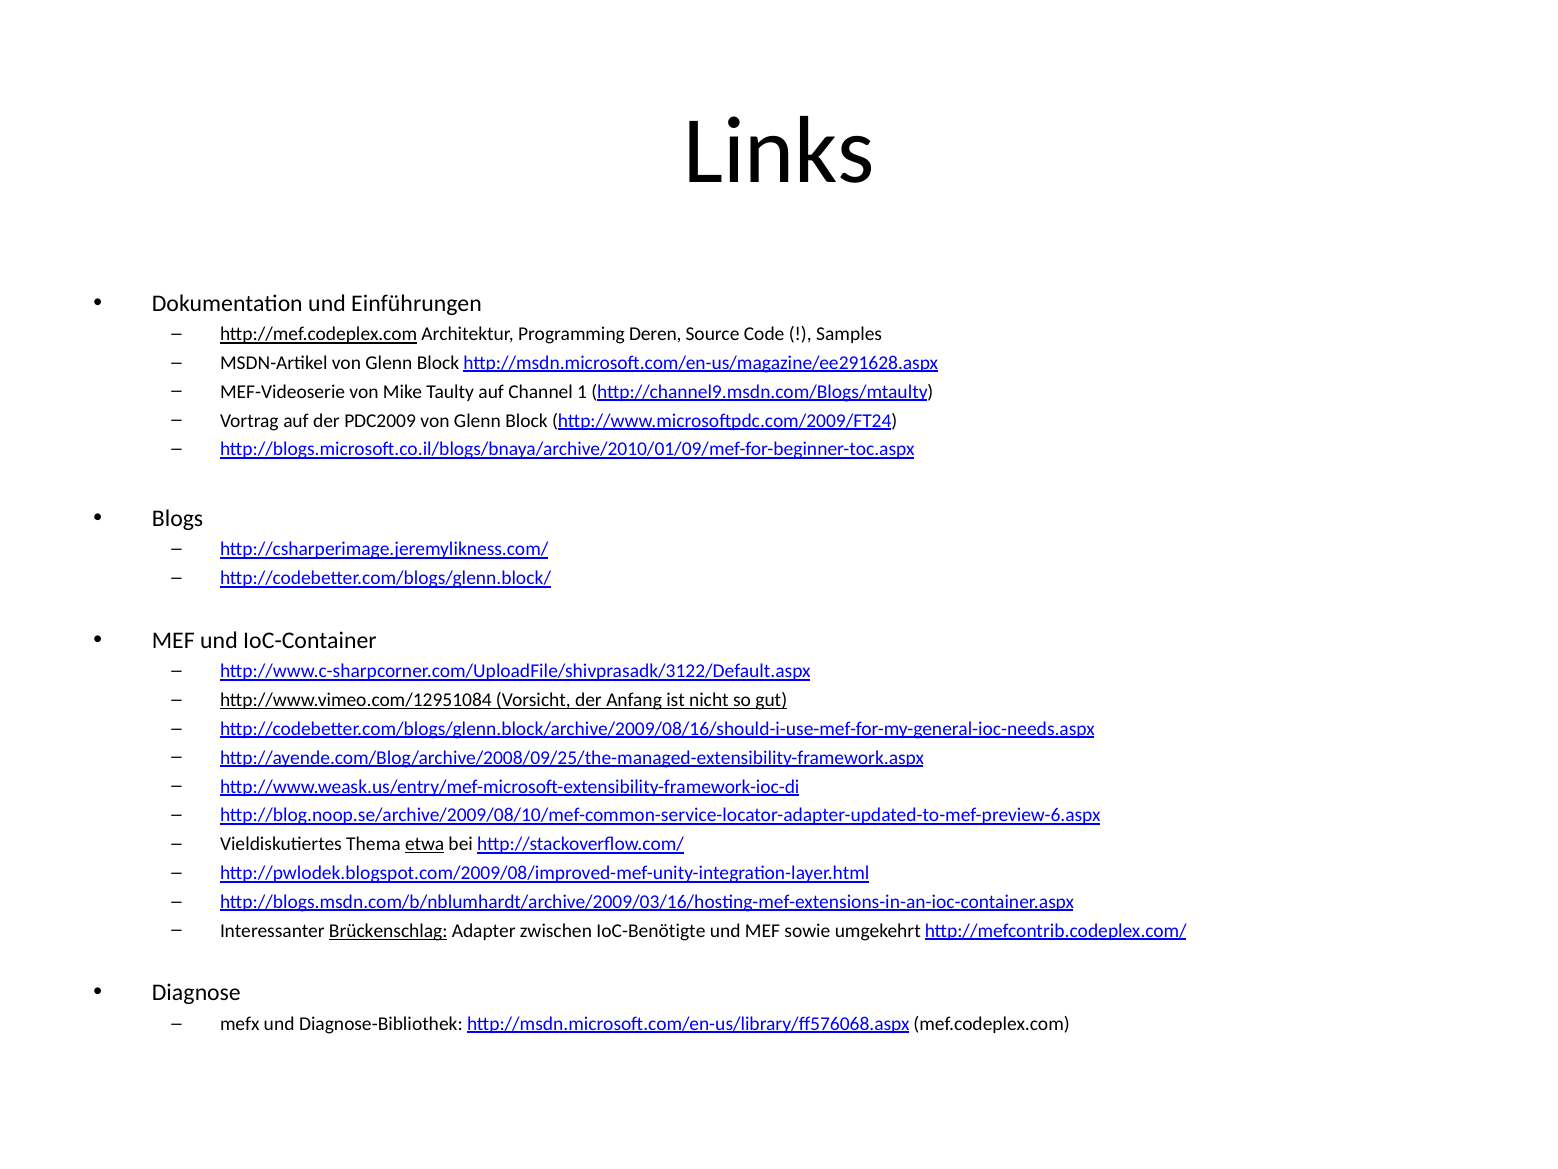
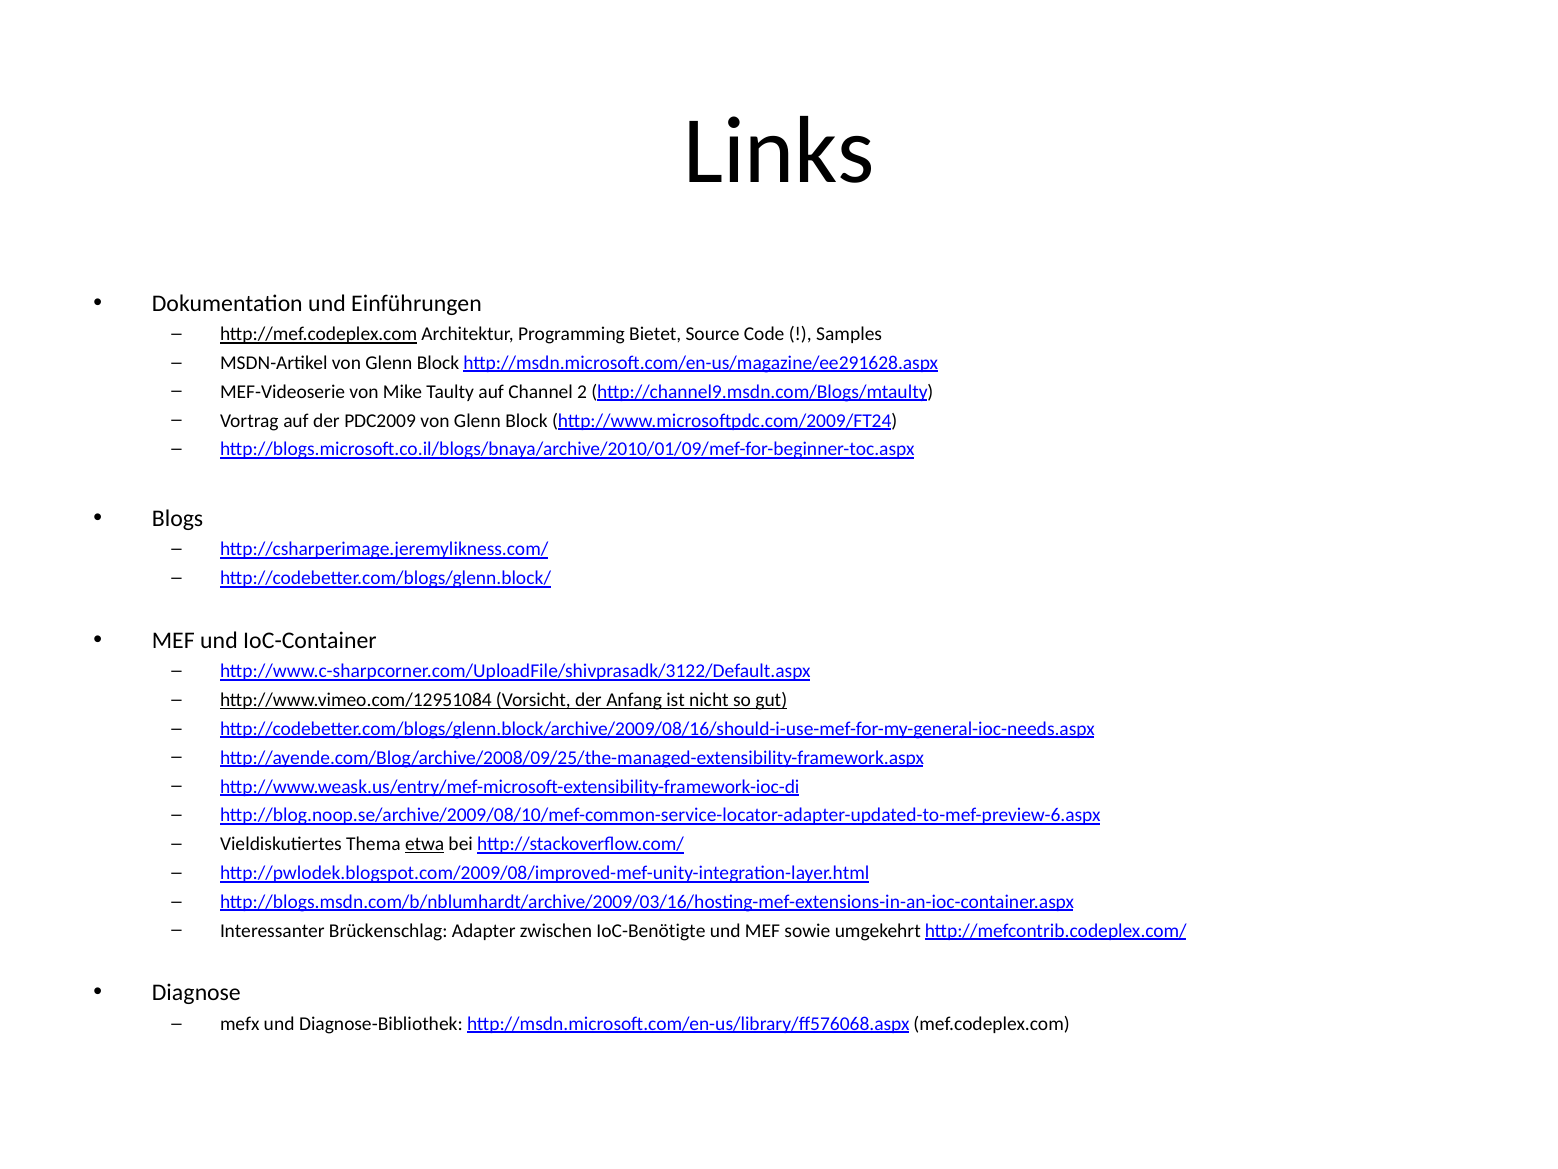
Deren: Deren -> Bietet (655, 334)
1: 1 -> 2 (582, 392)
Brückenschlag underline: present -> none (388, 930)
